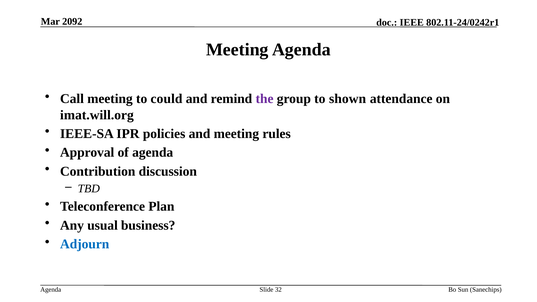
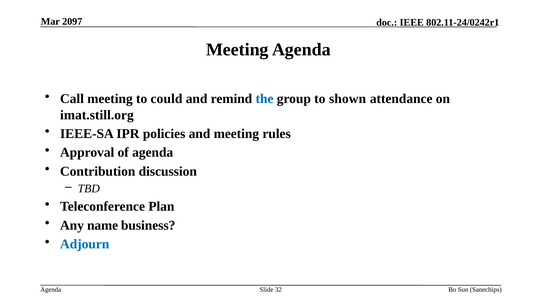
2092: 2092 -> 2097 (72, 21)
the colour: purple -> blue (265, 99)
imat.will.org: imat.will.org -> imat.still.org (97, 115)
usual: usual -> name (103, 225)
